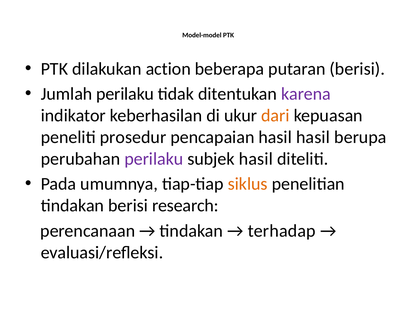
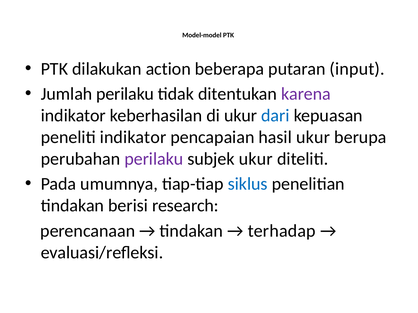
putaran berisi: berisi -> input (357, 69)
dari colour: orange -> blue (275, 116)
peneliti prosedur: prosedur -> indikator (133, 137)
hasil hasil: hasil -> ukur (313, 137)
subjek hasil: hasil -> ukur (256, 159)
siklus colour: orange -> blue (248, 184)
